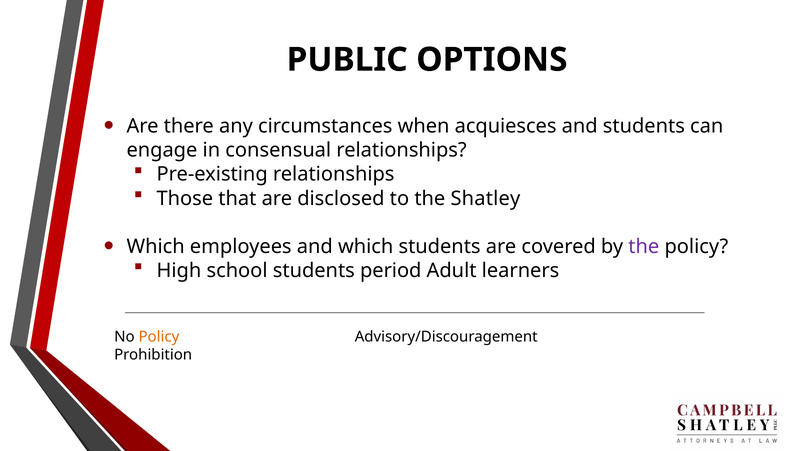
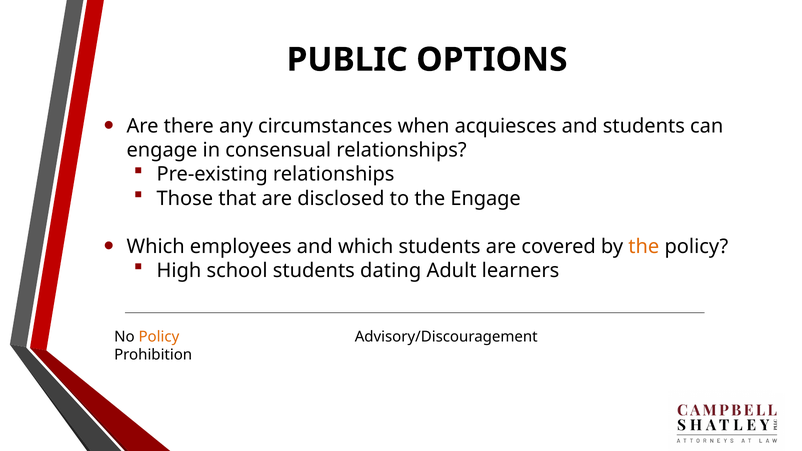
the Shatley: Shatley -> Engage (486, 198)
the colour: purple -> orange (644, 247)
period: period -> dating (391, 271)
